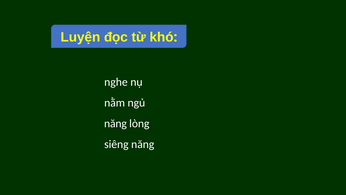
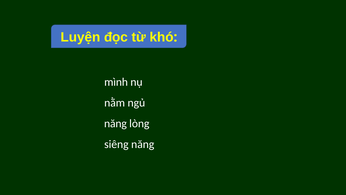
nghe: nghe -> mình (116, 82)
